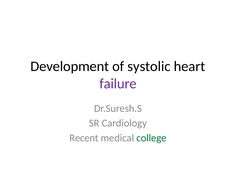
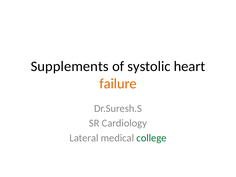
Development: Development -> Supplements (70, 66)
failure colour: purple -> orange (118, 84)
Recent: Recent -> Lateral (84, 138)
